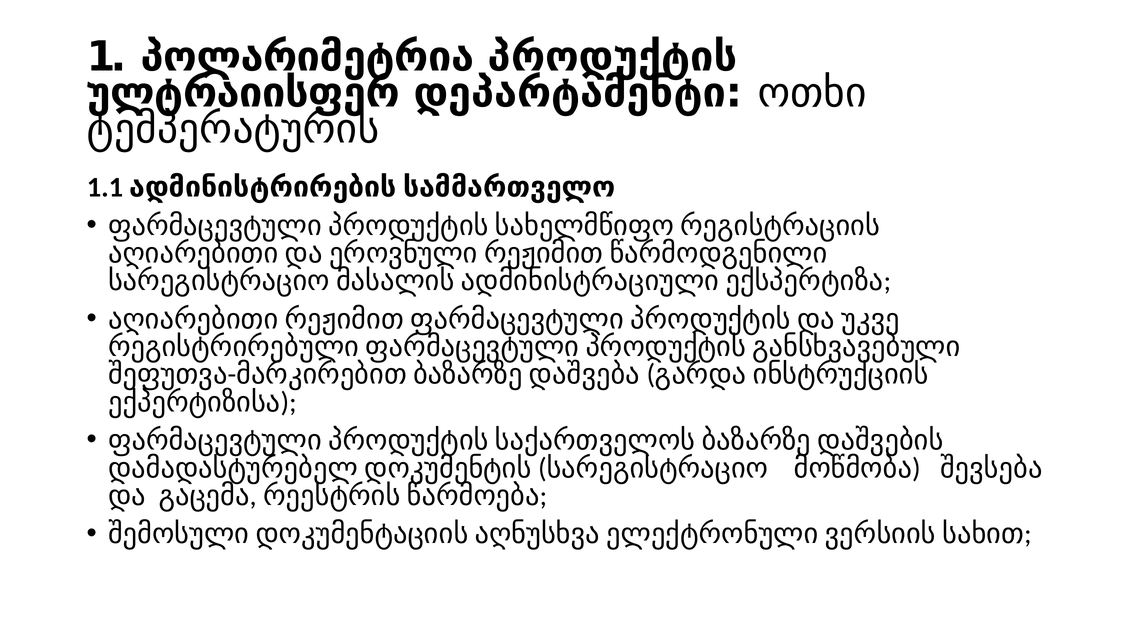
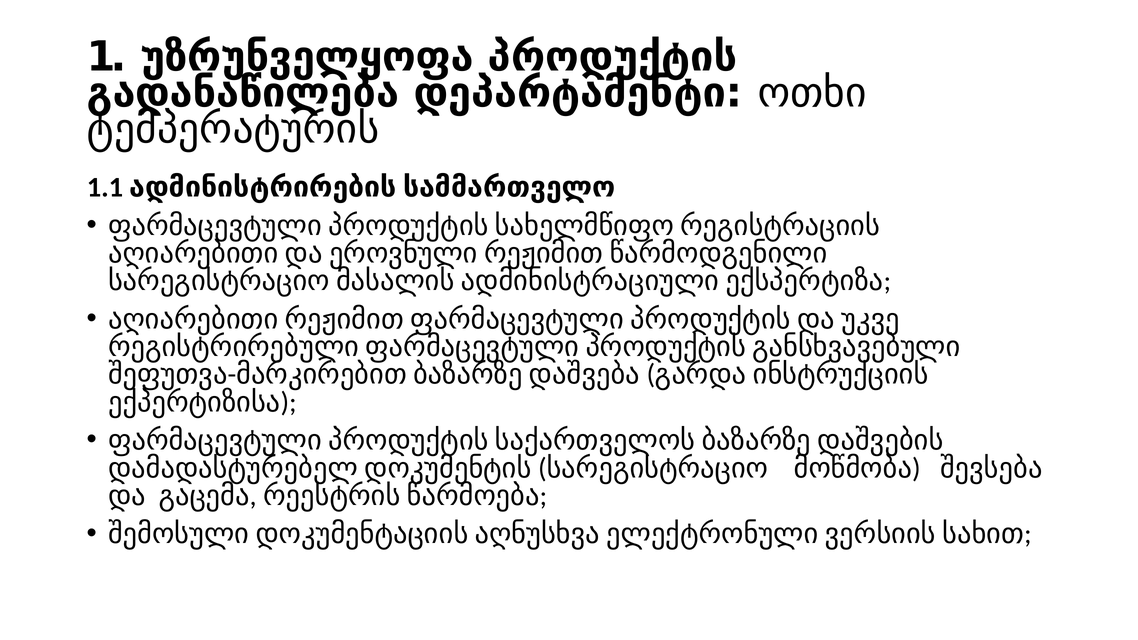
პოლარიმეტრია: პოლარიმეტრია -> უზრუნველყოფა (307, 57)
ულტრაიისფერ: ულტრაიისფერ -> გადანაწილება (243, 93)
